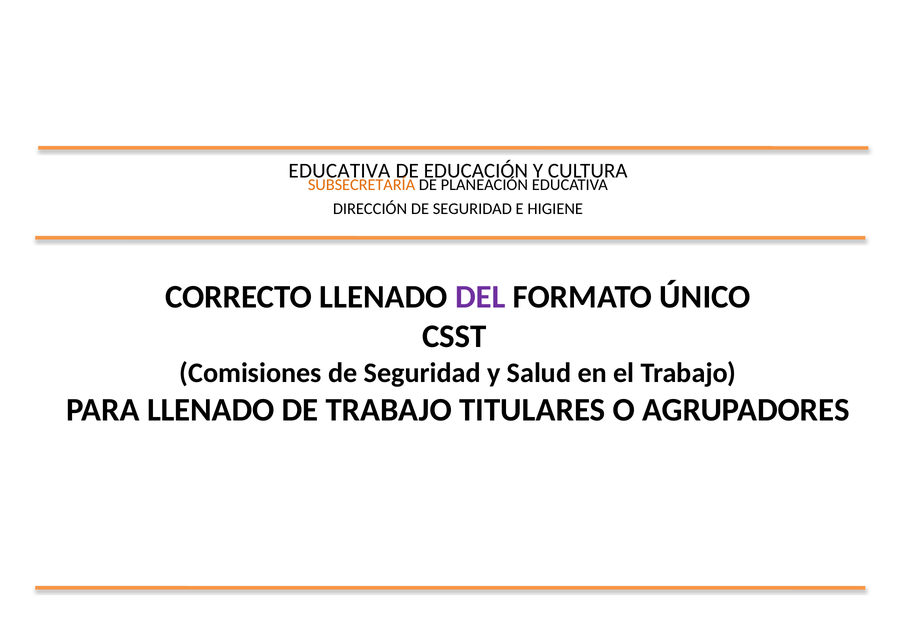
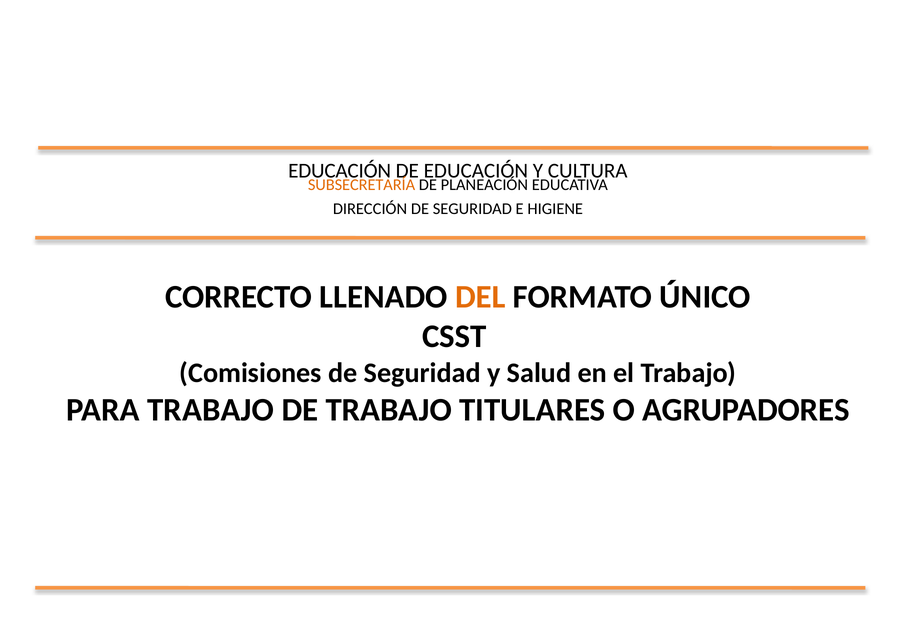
EDUCATIVA: EDUCATIVA -> EDUCACIÓN (340, 171)
DEL colour: purple -> orange (480, 297)
PARA LLENADO: LLENADO -> TRABAJO (211, 410)
